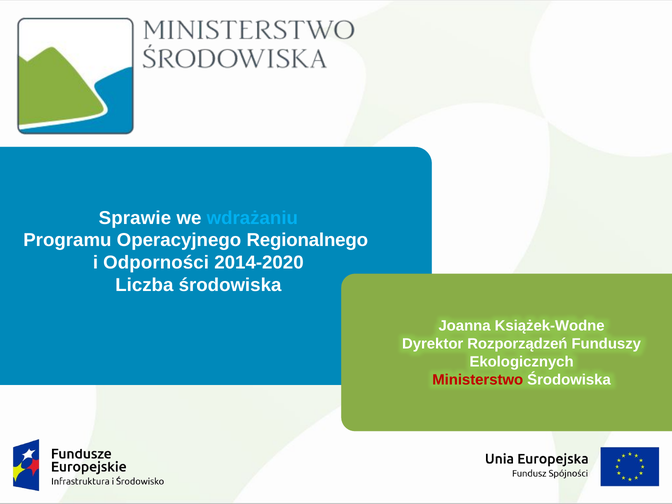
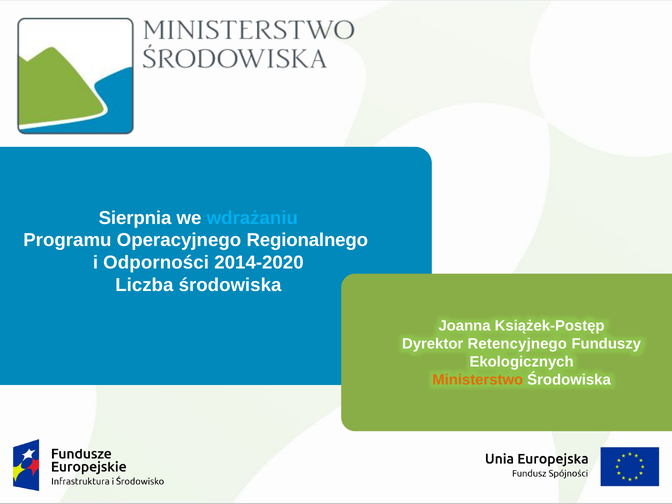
Sprawie: Sprawie -> Sierpnia (135, 218)
Książek-Wodne: Książek-Wodne -> Książek-Postęp (550, 326)
Rozporządzeń: Rozporządzeń -> Retencyjnego (517, 344)
Ministerstwo colour: red -> orange (478, 380)
